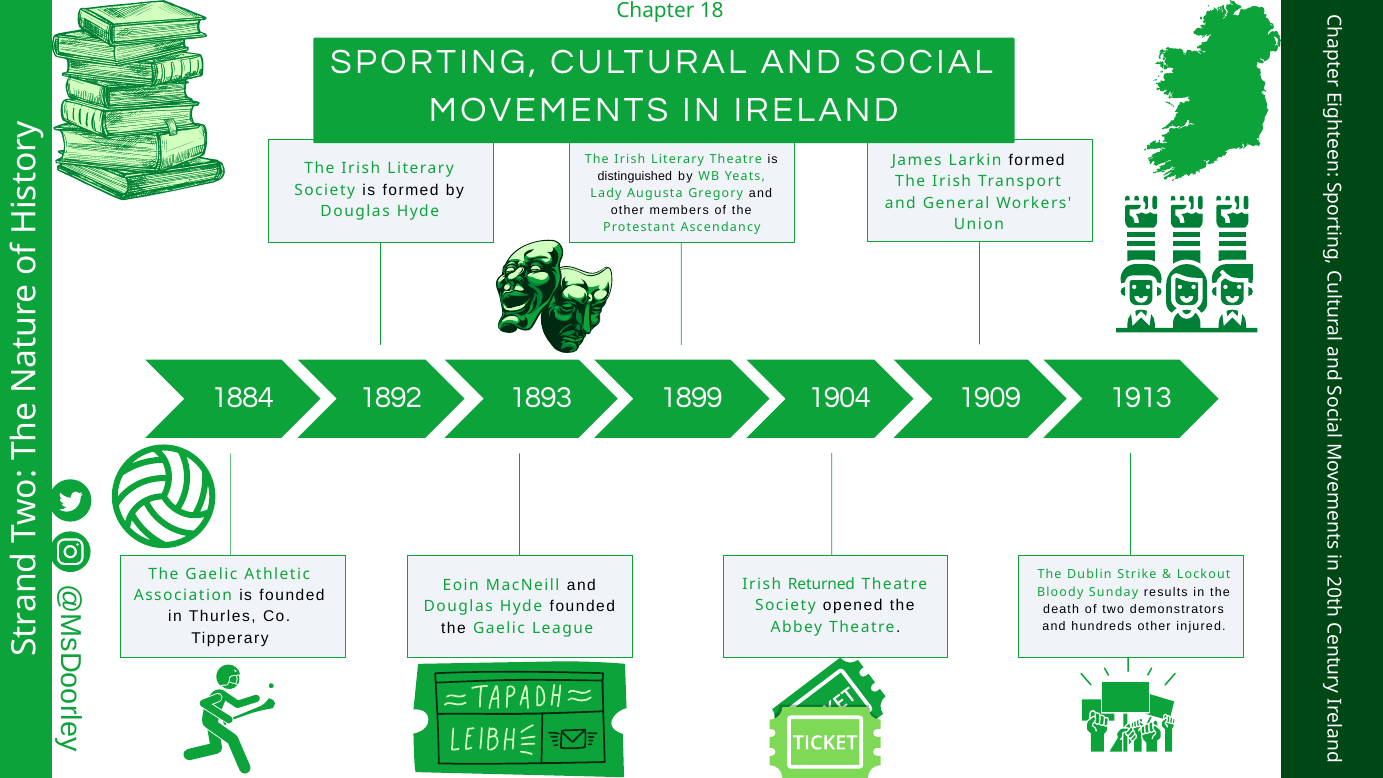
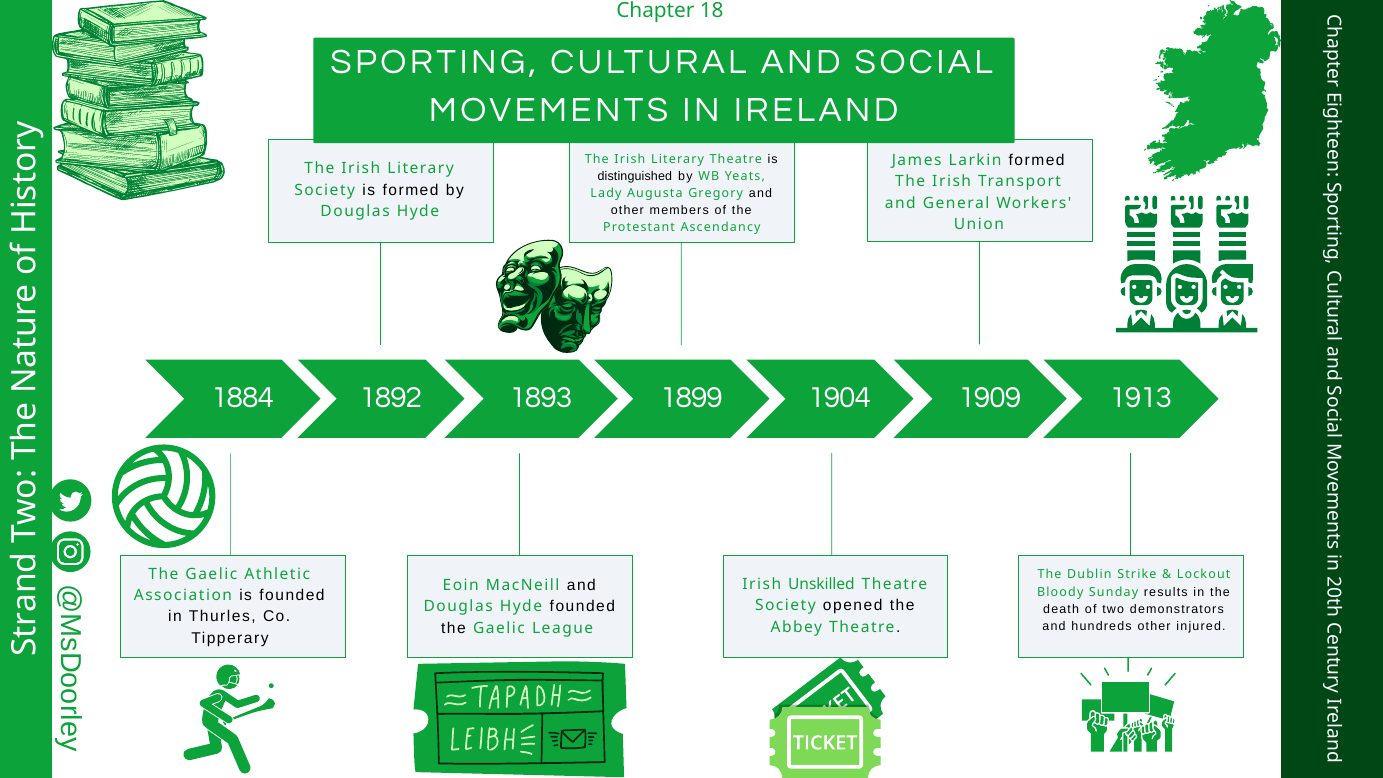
Returned: Returned -> Unskilled (821, 584)
